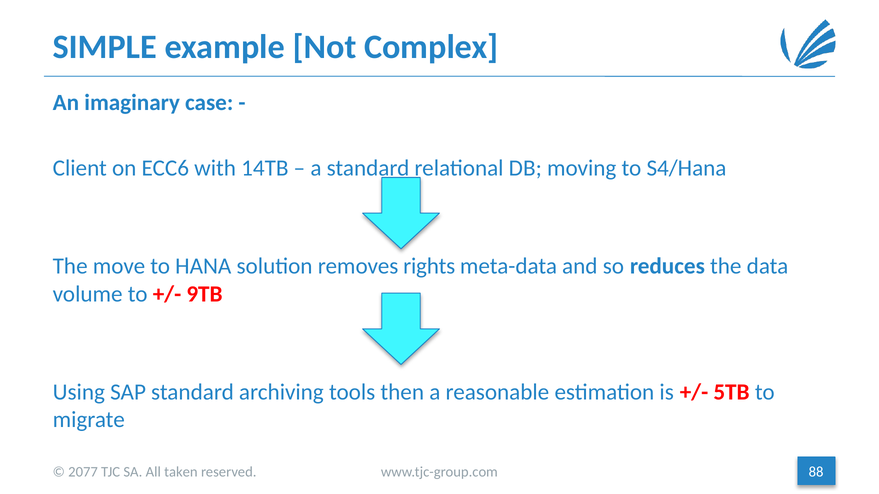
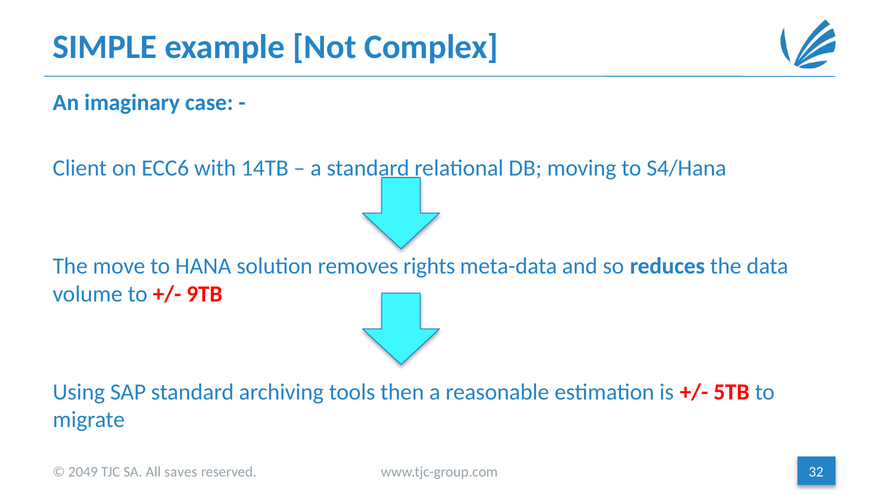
88: 88 -> 32 (816, 472)
2077: 2077 -> 2049 (83, 472)
taken: taken -> saves (181, 472)
